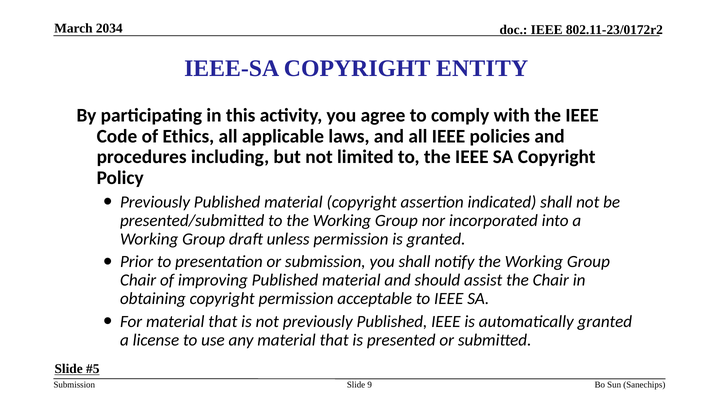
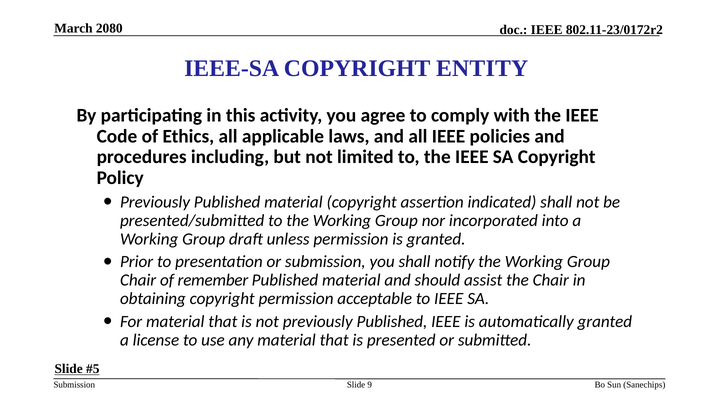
2034: 2034 -> 2080 (109, 28)
improving: improving -> remember (213, 280)
